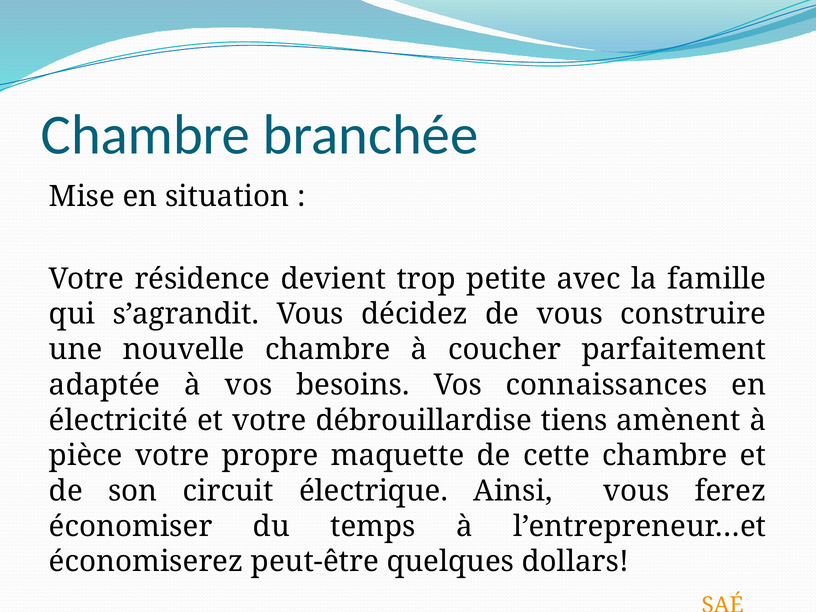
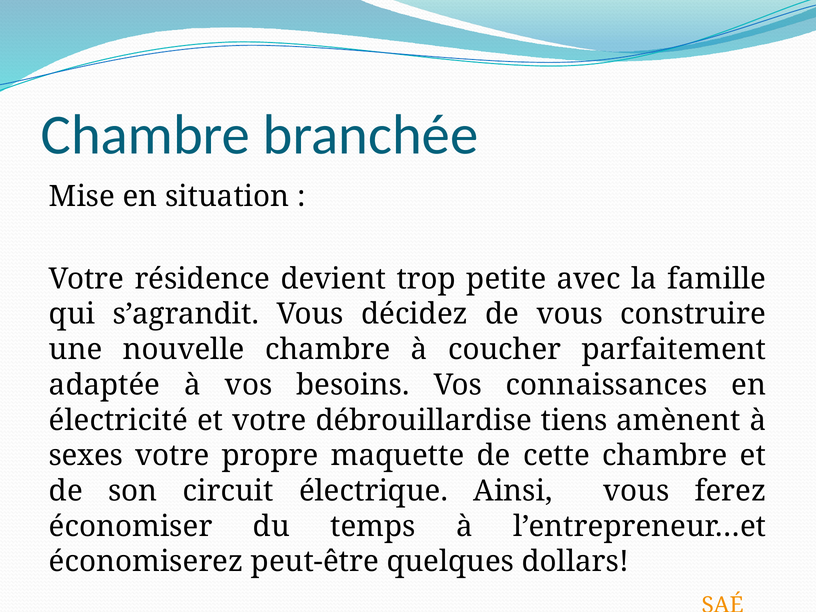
pièce: pièce -> sexes (86, 456)
